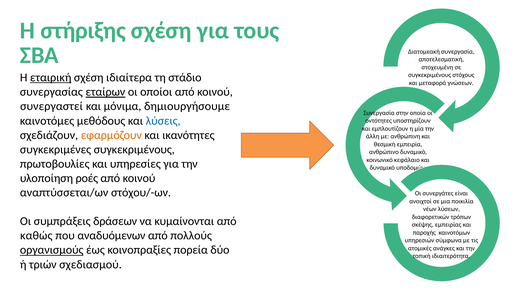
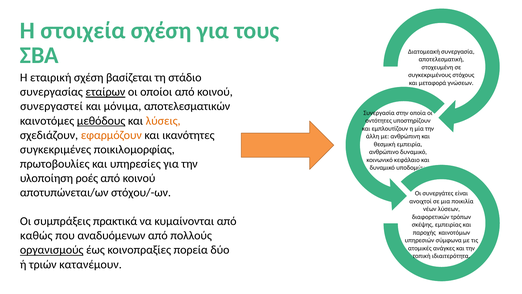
στήριξης: στήριξης -> στοιχεία (83, 31)
εταιρική underline: present -> none (51, 78)
ιδιαίτερα: ιδιαίτερα -> βασίζεται (129, 78)
δημιουργήσουμε: δημιουργήσουμε -> αποτελεσματικών (187, 106)
μεθόδους underline: none -> present (101, 121)
λύσεις colour: blue -> orange (163, 121)
συγκεκριμένες συγκεκριμένους: συγκεκριμένους -> ποικιλομορφίας (134, 149)
αναπτύσσεται/ων: αναπτύσσεται/ων -> αποτυπώνεται/ων (64, 192)
δράσεων: δράσεων -> πρακτικά (115, 221)
σχεδιασμού: σχεδιασμού -> κατανέμουν (91, 264)
